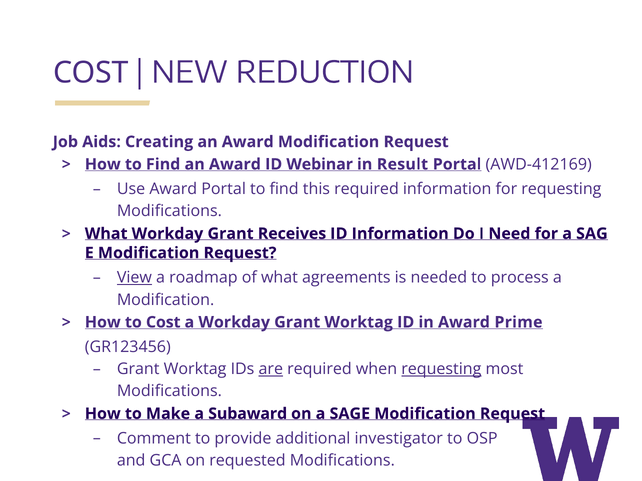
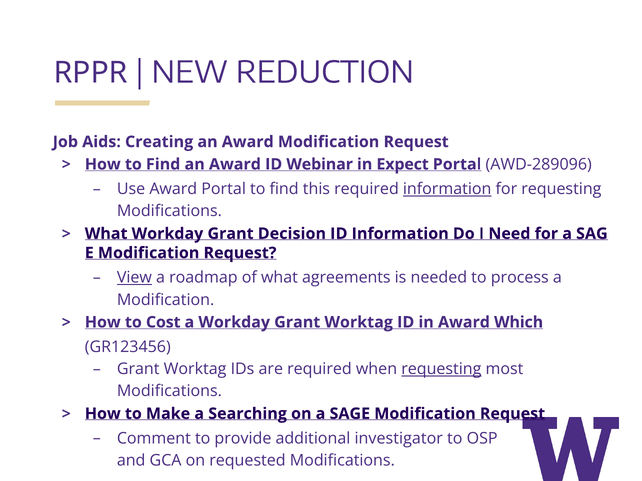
COST: COST -> RPPR (91, 73)
Result: Result -> Expect (403, 165)
AWD-412169: AWD-412169 -> AWD-289096 (539, 165)
information underline: none -> present (447, 189)
Receives: Receives -> Decision (292, 234)
Prime: Prime -> Which (519, 323)
are underline: present -> none (271, 369)
Subaward: Subaward -> Searching (248, 414)
